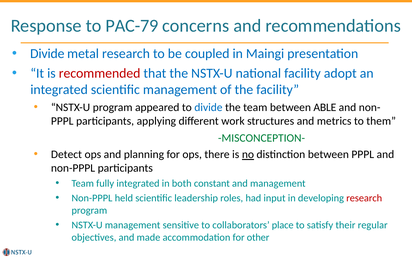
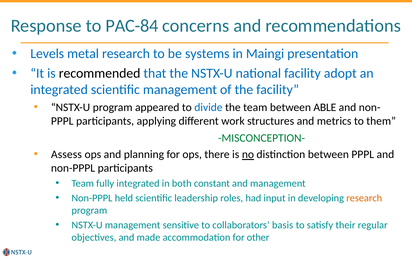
PAC-79: PAC-79 -> PAC-84 (132, 26)
Divide: Divide -> Levels (47, 54)
coupled: coupled -> systems (207, 54)
recommended colour: red -> black (100, 73)
Detect: Detect -> Assess (66, 155)
research colour: red -> orange (364, 198)
place: place -> basis (283, 225)
